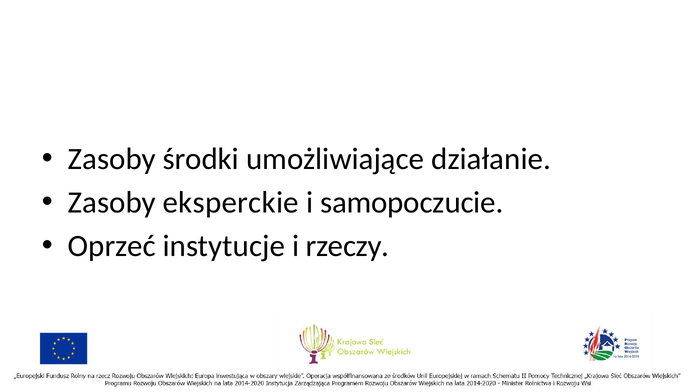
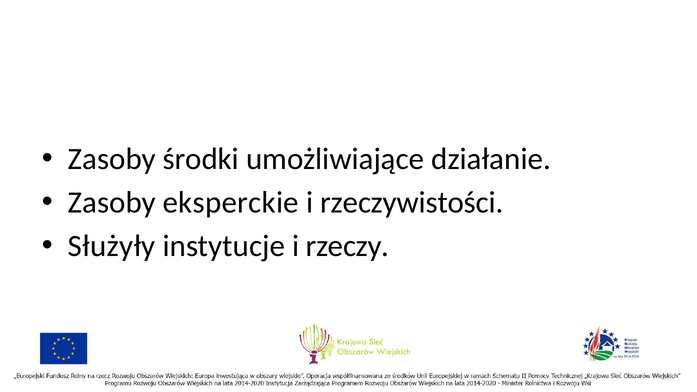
samopoczucie: samopoczucie -> rzeczywistości (412, 203)
Oprzeć: Oprzeć -> Służyły (112, 246)
